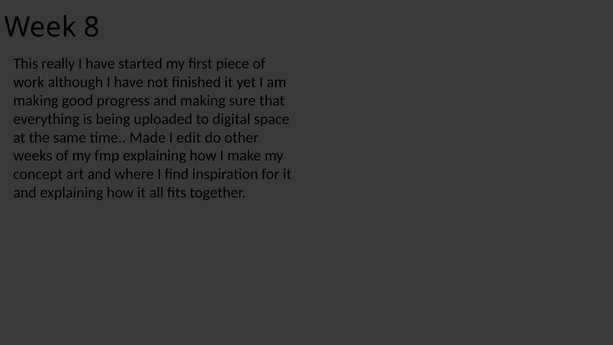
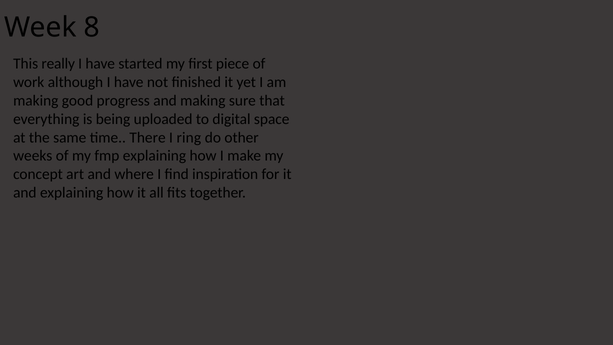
Made: Made -> There (148, 137)
edit: edit -> ring (189, 137)
